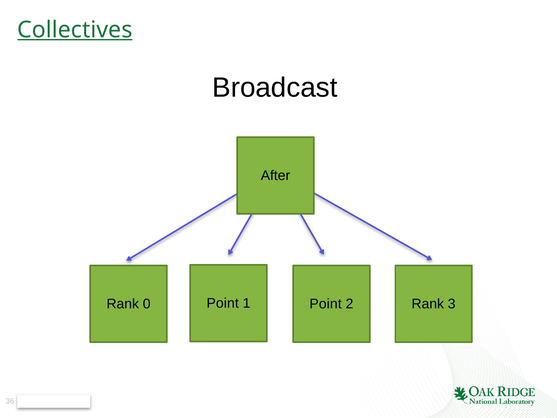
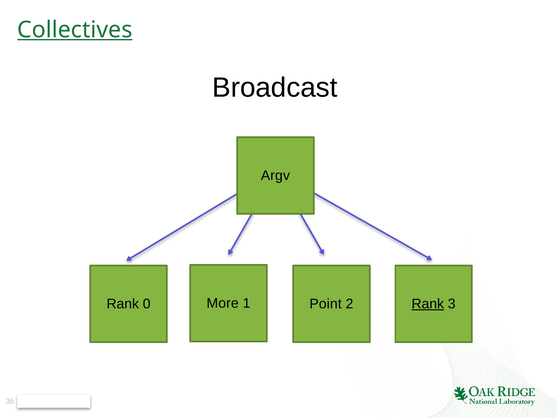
After: After -> Argv (275, 175)
0 Point: Point -> More (223, 303)
Rank underline: none -> present (428, 304)
